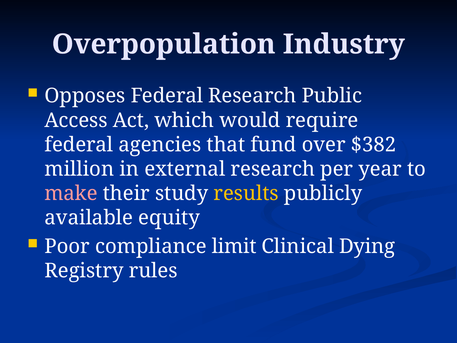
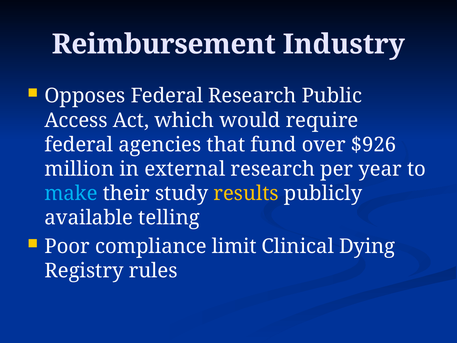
Overpopulation: Overpopulation -> Reimbursement (164, 44)
$382: $382 -> $926 (374, 145)
make colour: pink -> light blue (71, 193)
equity: equity -> telling (169, 218)
